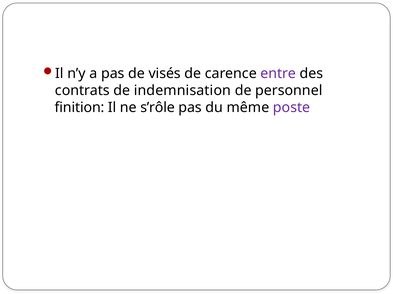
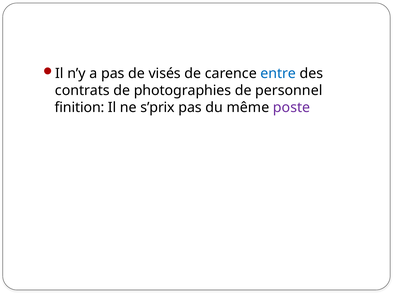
entre colour: purple -> blue (278, 74)
indemnisation: indemnisation -> photographies (183, 91)
s’rôle: s’rôle -> s’prix (158, 108)
